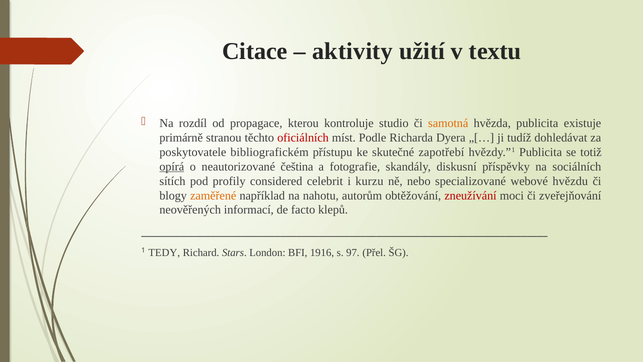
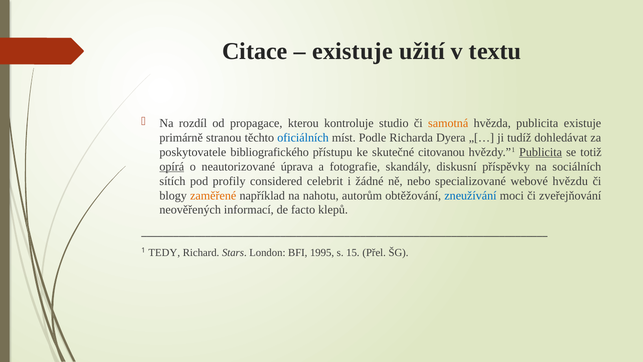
aktivity: aktivity -> existuje (352, 51)
oficiálních colour: red -> blue (303, 137)
bibliografickém: bibliografickém -> bibliografického (270, 152)
zapotřebí: zapotřebí -> citovanou (442, 152)
Publicita underline: none -> present (541, 152)
čeština: čeština -> úprava (297, 166)
kurzu: kurzu -> žádné (370, 181)
zneužívání colour: red -> blue (470, 195)
1916: 1916 -> 1995 (322, 253)
97: 97 -> 15 (353, 253)
